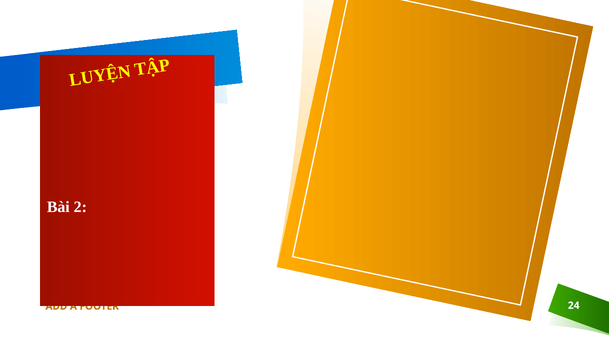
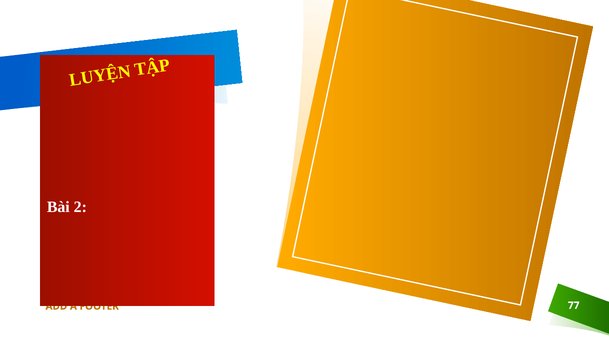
24: 24 -> 77 (574, 306)
